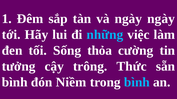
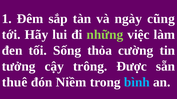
ngày ngày: ngày -> cũng (161, 19)
những colour: light blue -> light green (105, 35)
Thức: Thức -> Được (132, 67)
bình: bình -> thuê (15, 83)
